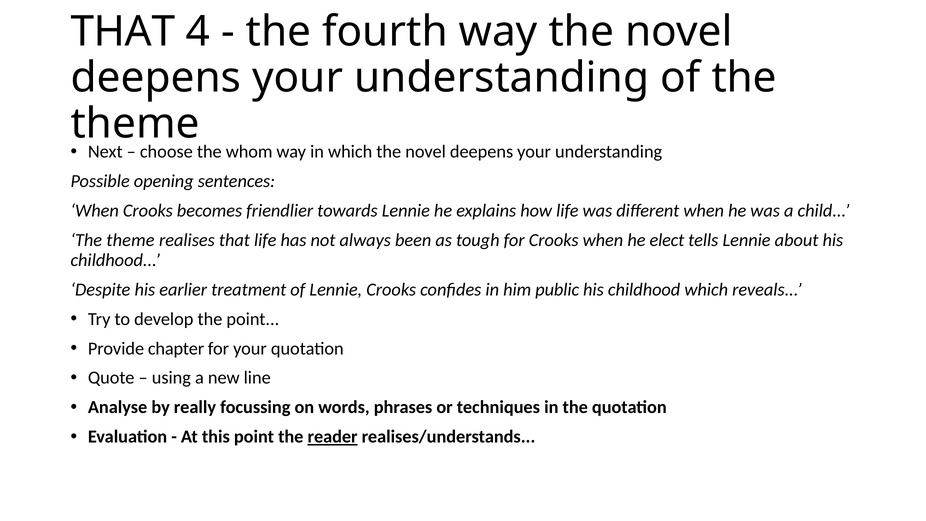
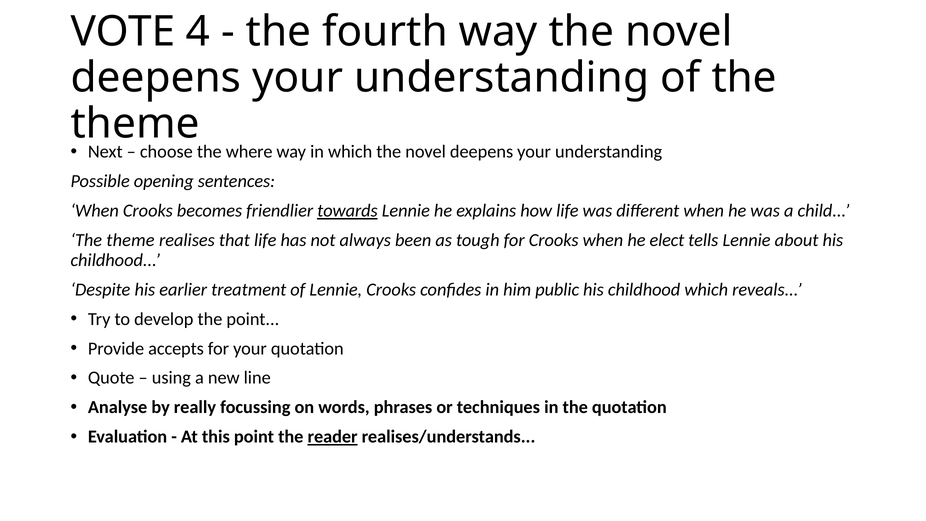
THAT: THAT -> VOTE (123, 32)
whom: whom -> where (249, 152)
towards underline: none -> present (347, 211)
chapter: chapter -> accepts (176, 348)
